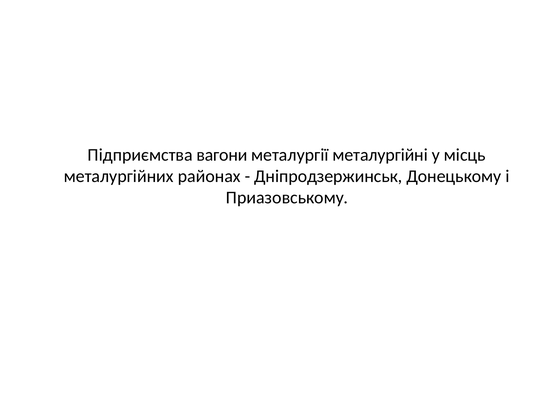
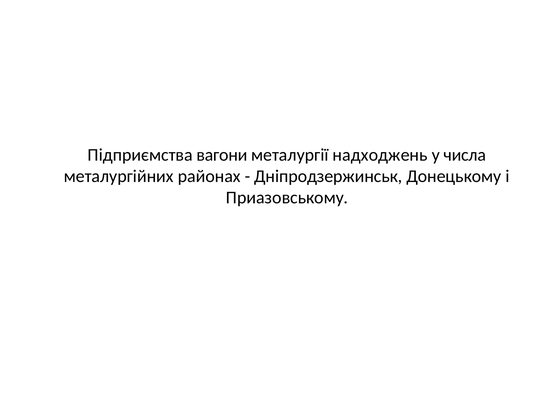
металургійні: металургійні -> надходжень (380, 155)
місць: місць -> числа (465, 155)
